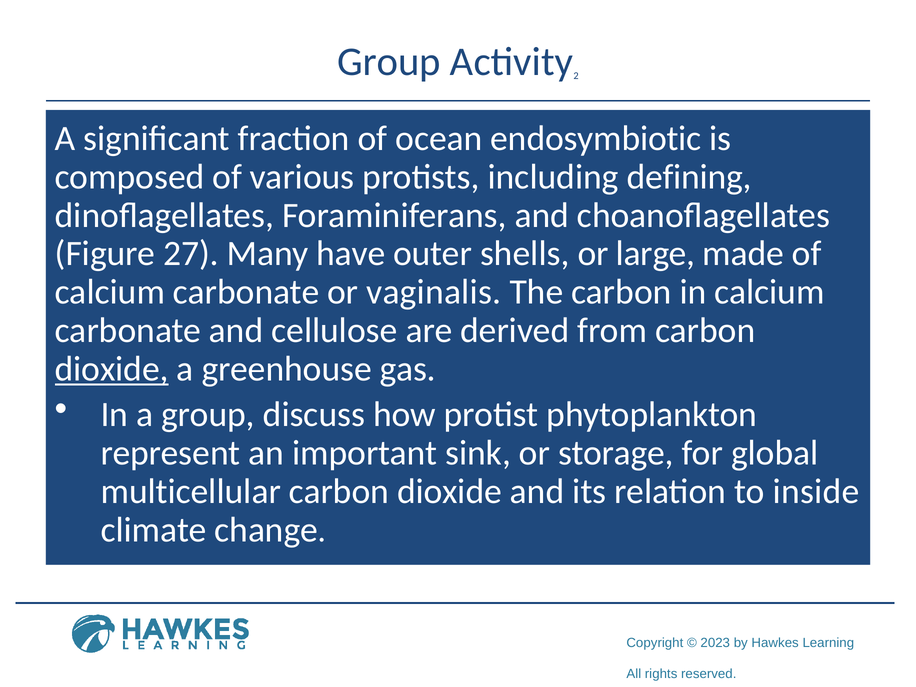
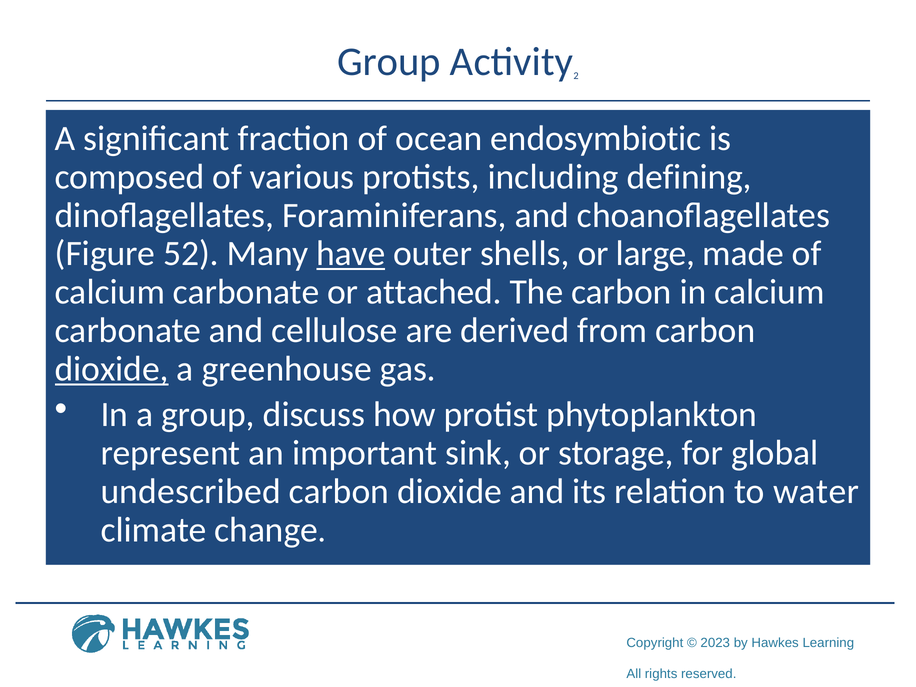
27: 27 -> 52 (191, 254)
have underline: none -> present (351, 254)
vaginalis: vaginalis -> attached (434, 292)
multicellular: multicellular -> undescribed (191, 491)
inside: inside -> water (816, 491)
